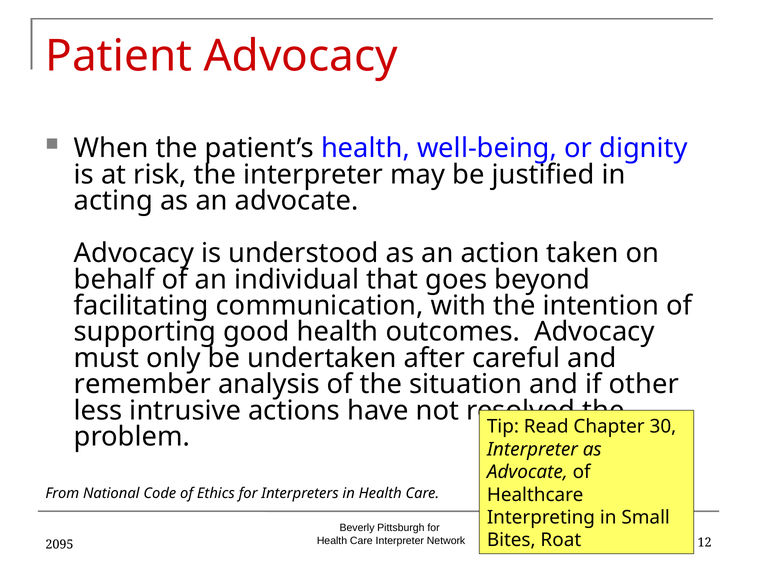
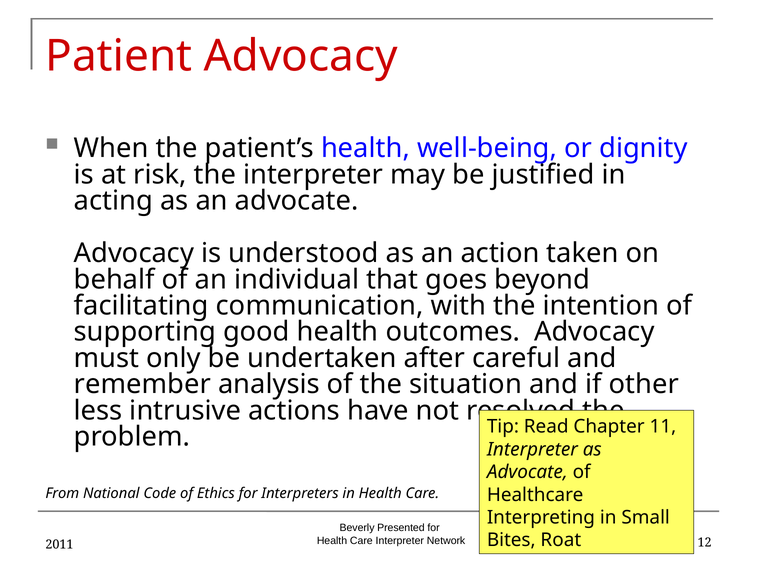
30: 30 -> 11 (663, 426)
Pittsburgh: Pittsburgh -> Presented (401, 528)
2095: 2095 -> 2011 (59, 544)
